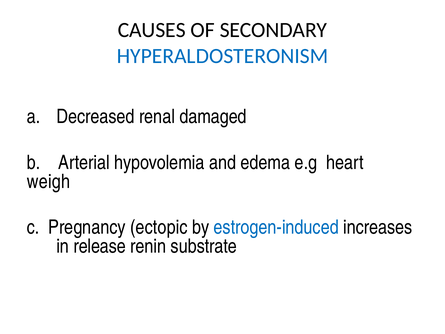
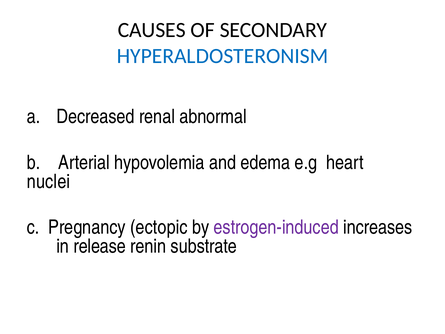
damaged: damaged -> abnormal (213, 116)
weigh: weigh -> nuclei (48, 181)
estrogen-induced colour: blue -> purple (276, 227)
